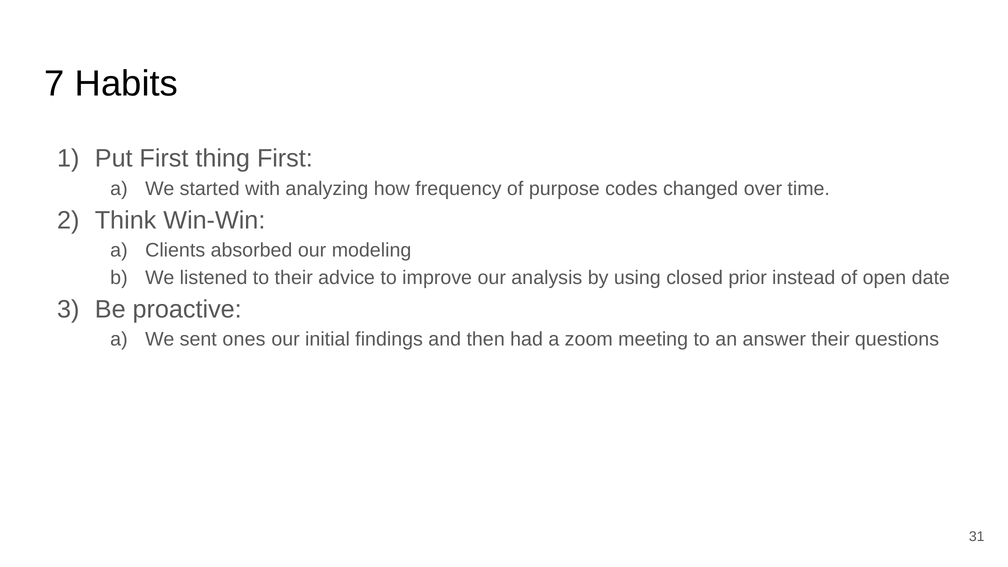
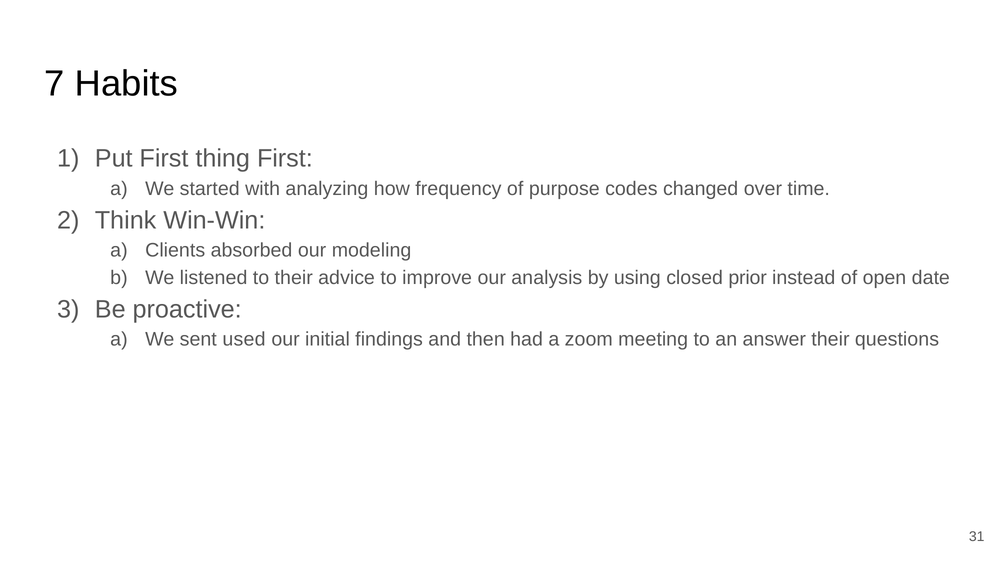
ones: ones -> used (244, 339)
